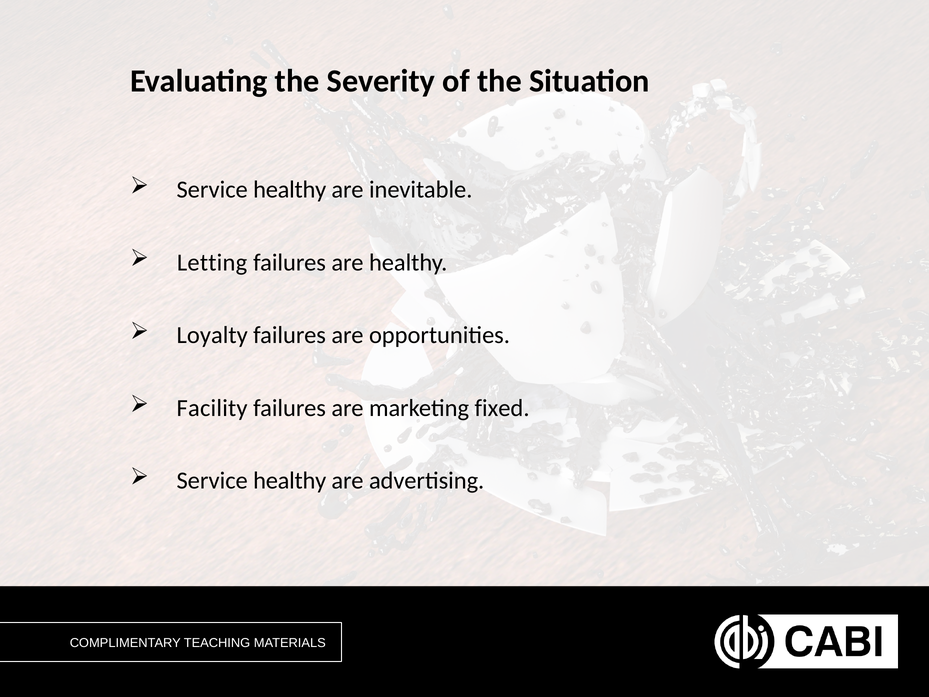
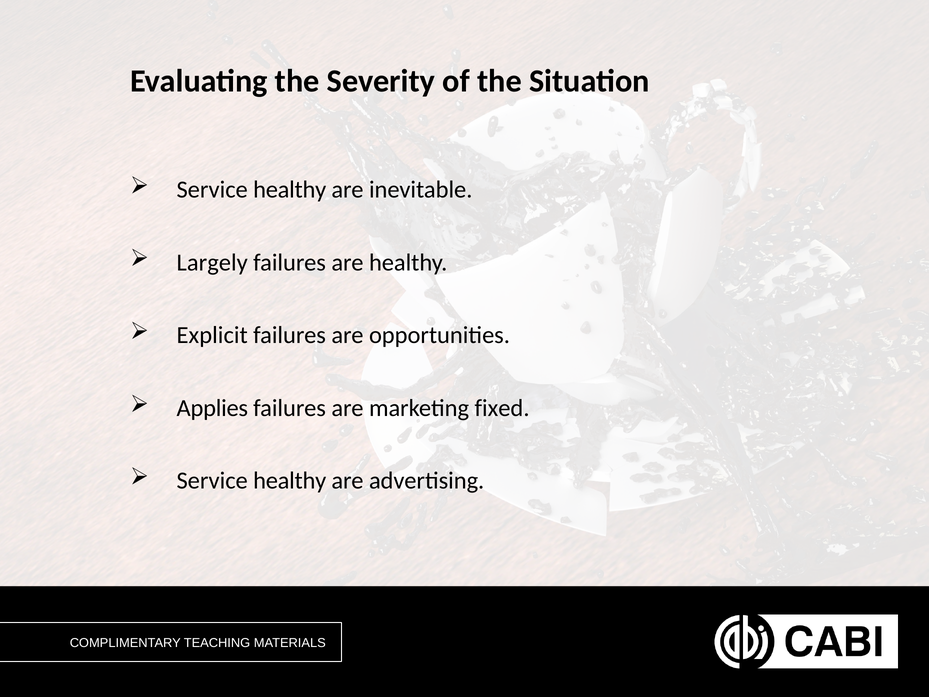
Letting: Letting -> Largely (212, 262)
Loyalty: Loyalty -> Explicit (212, 335)
Facility: Facility -> Applies (212, 408)
